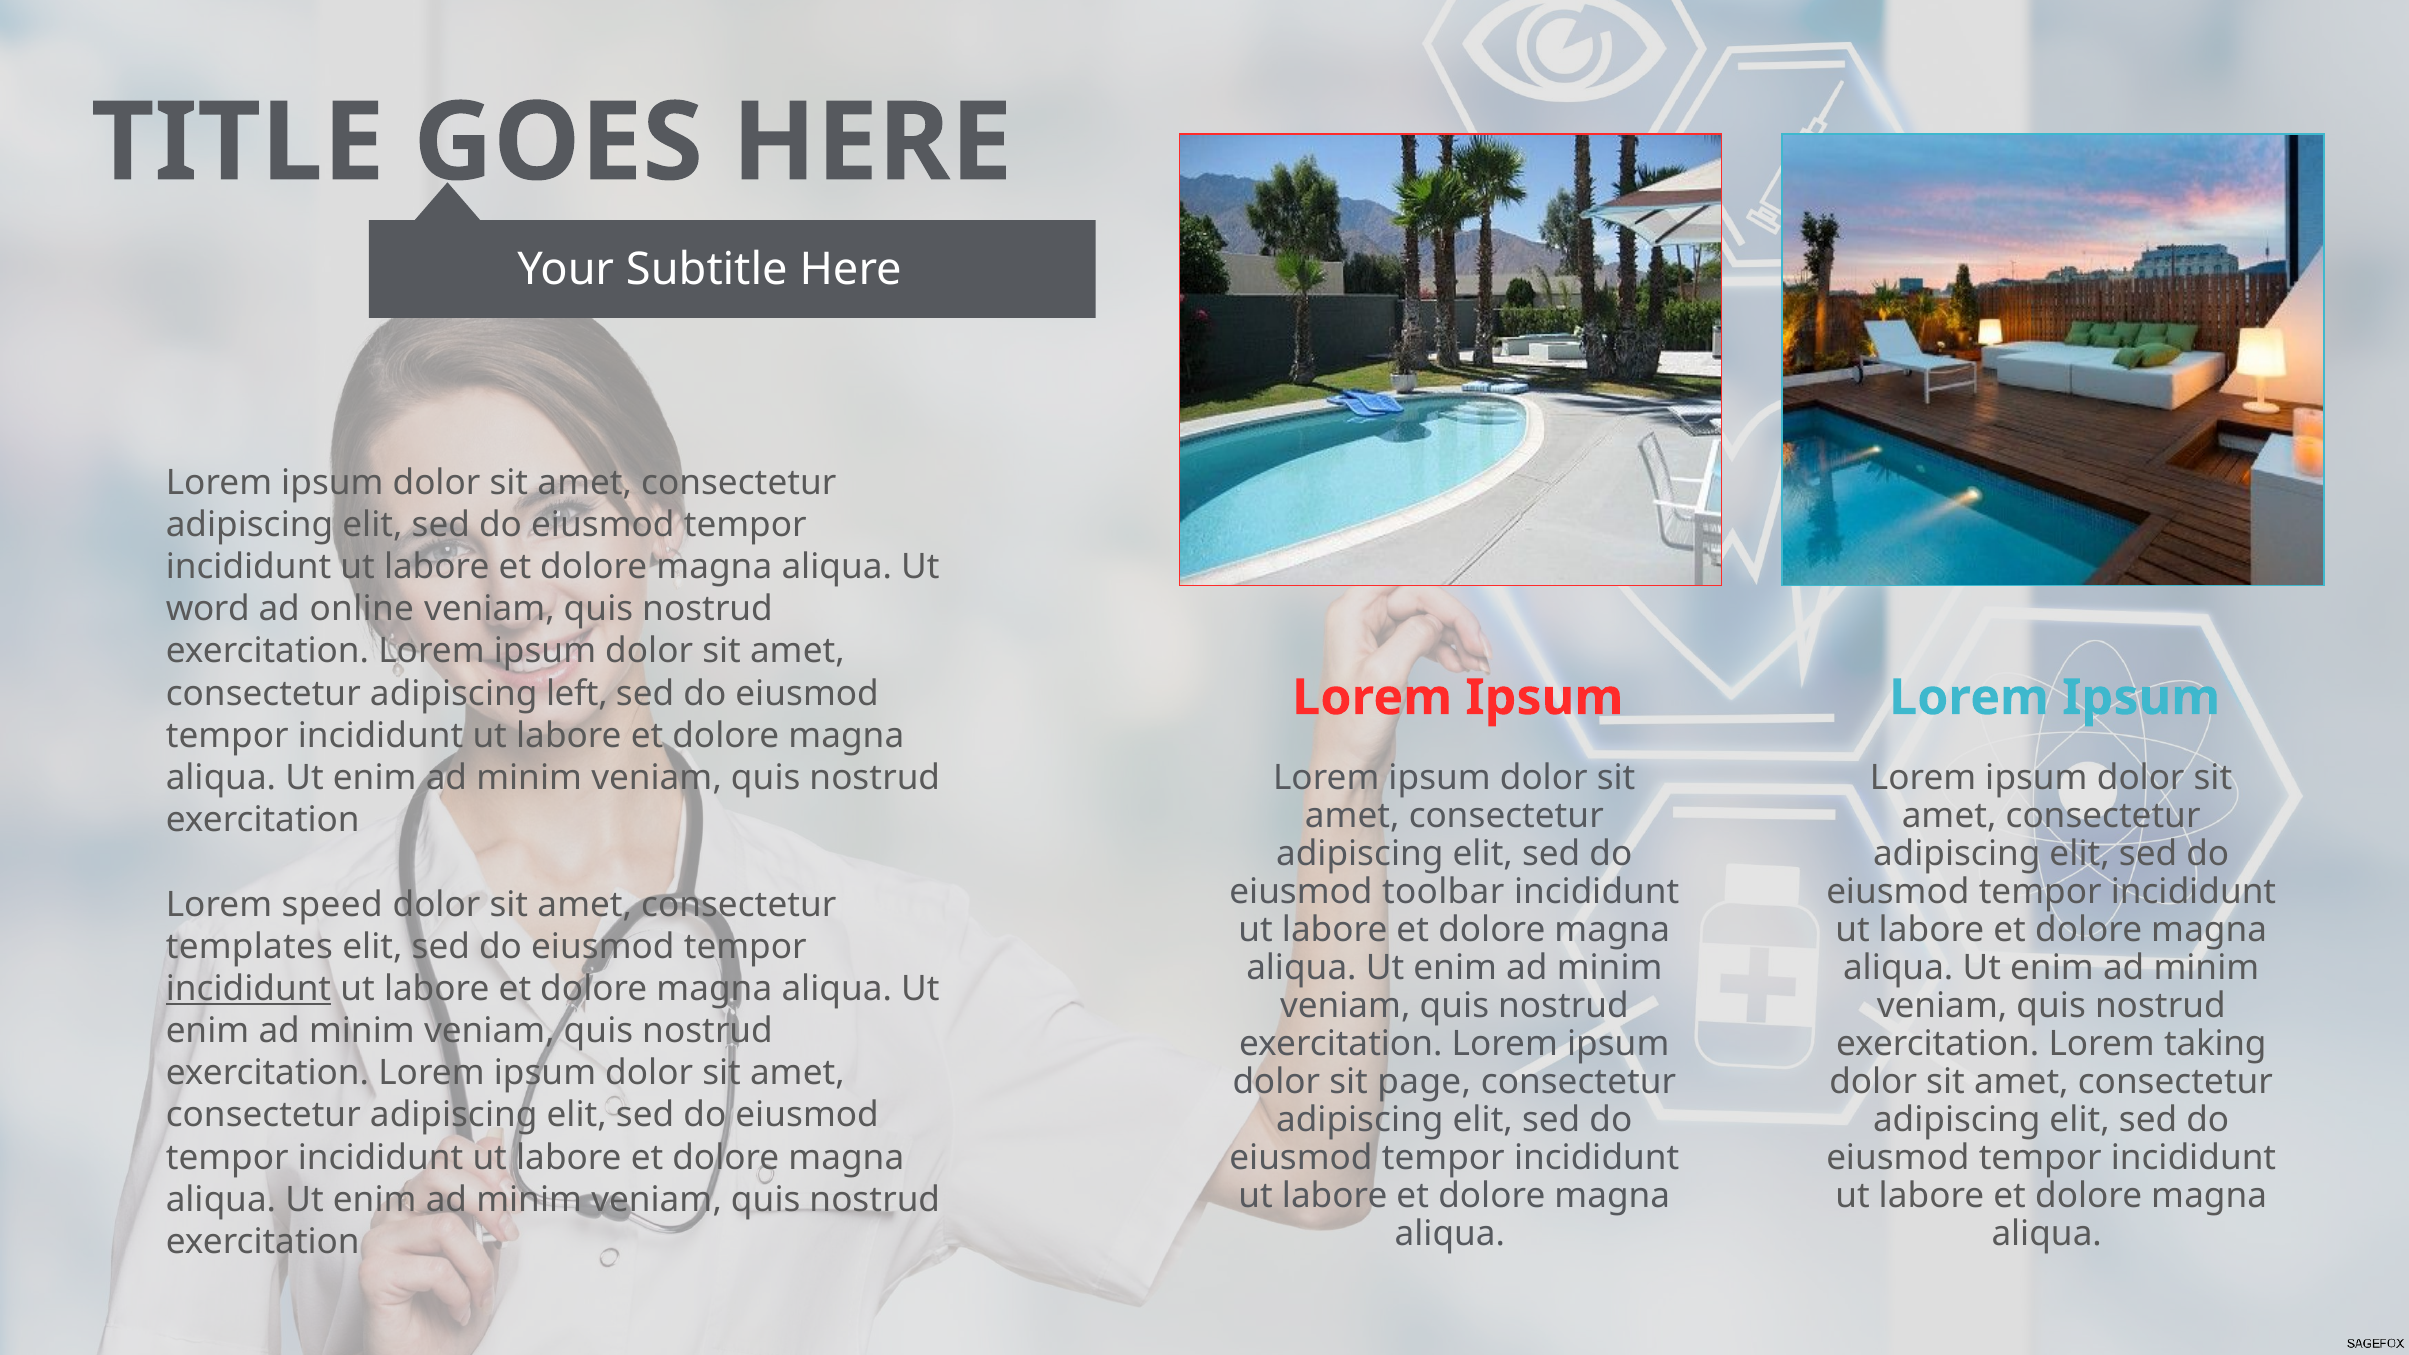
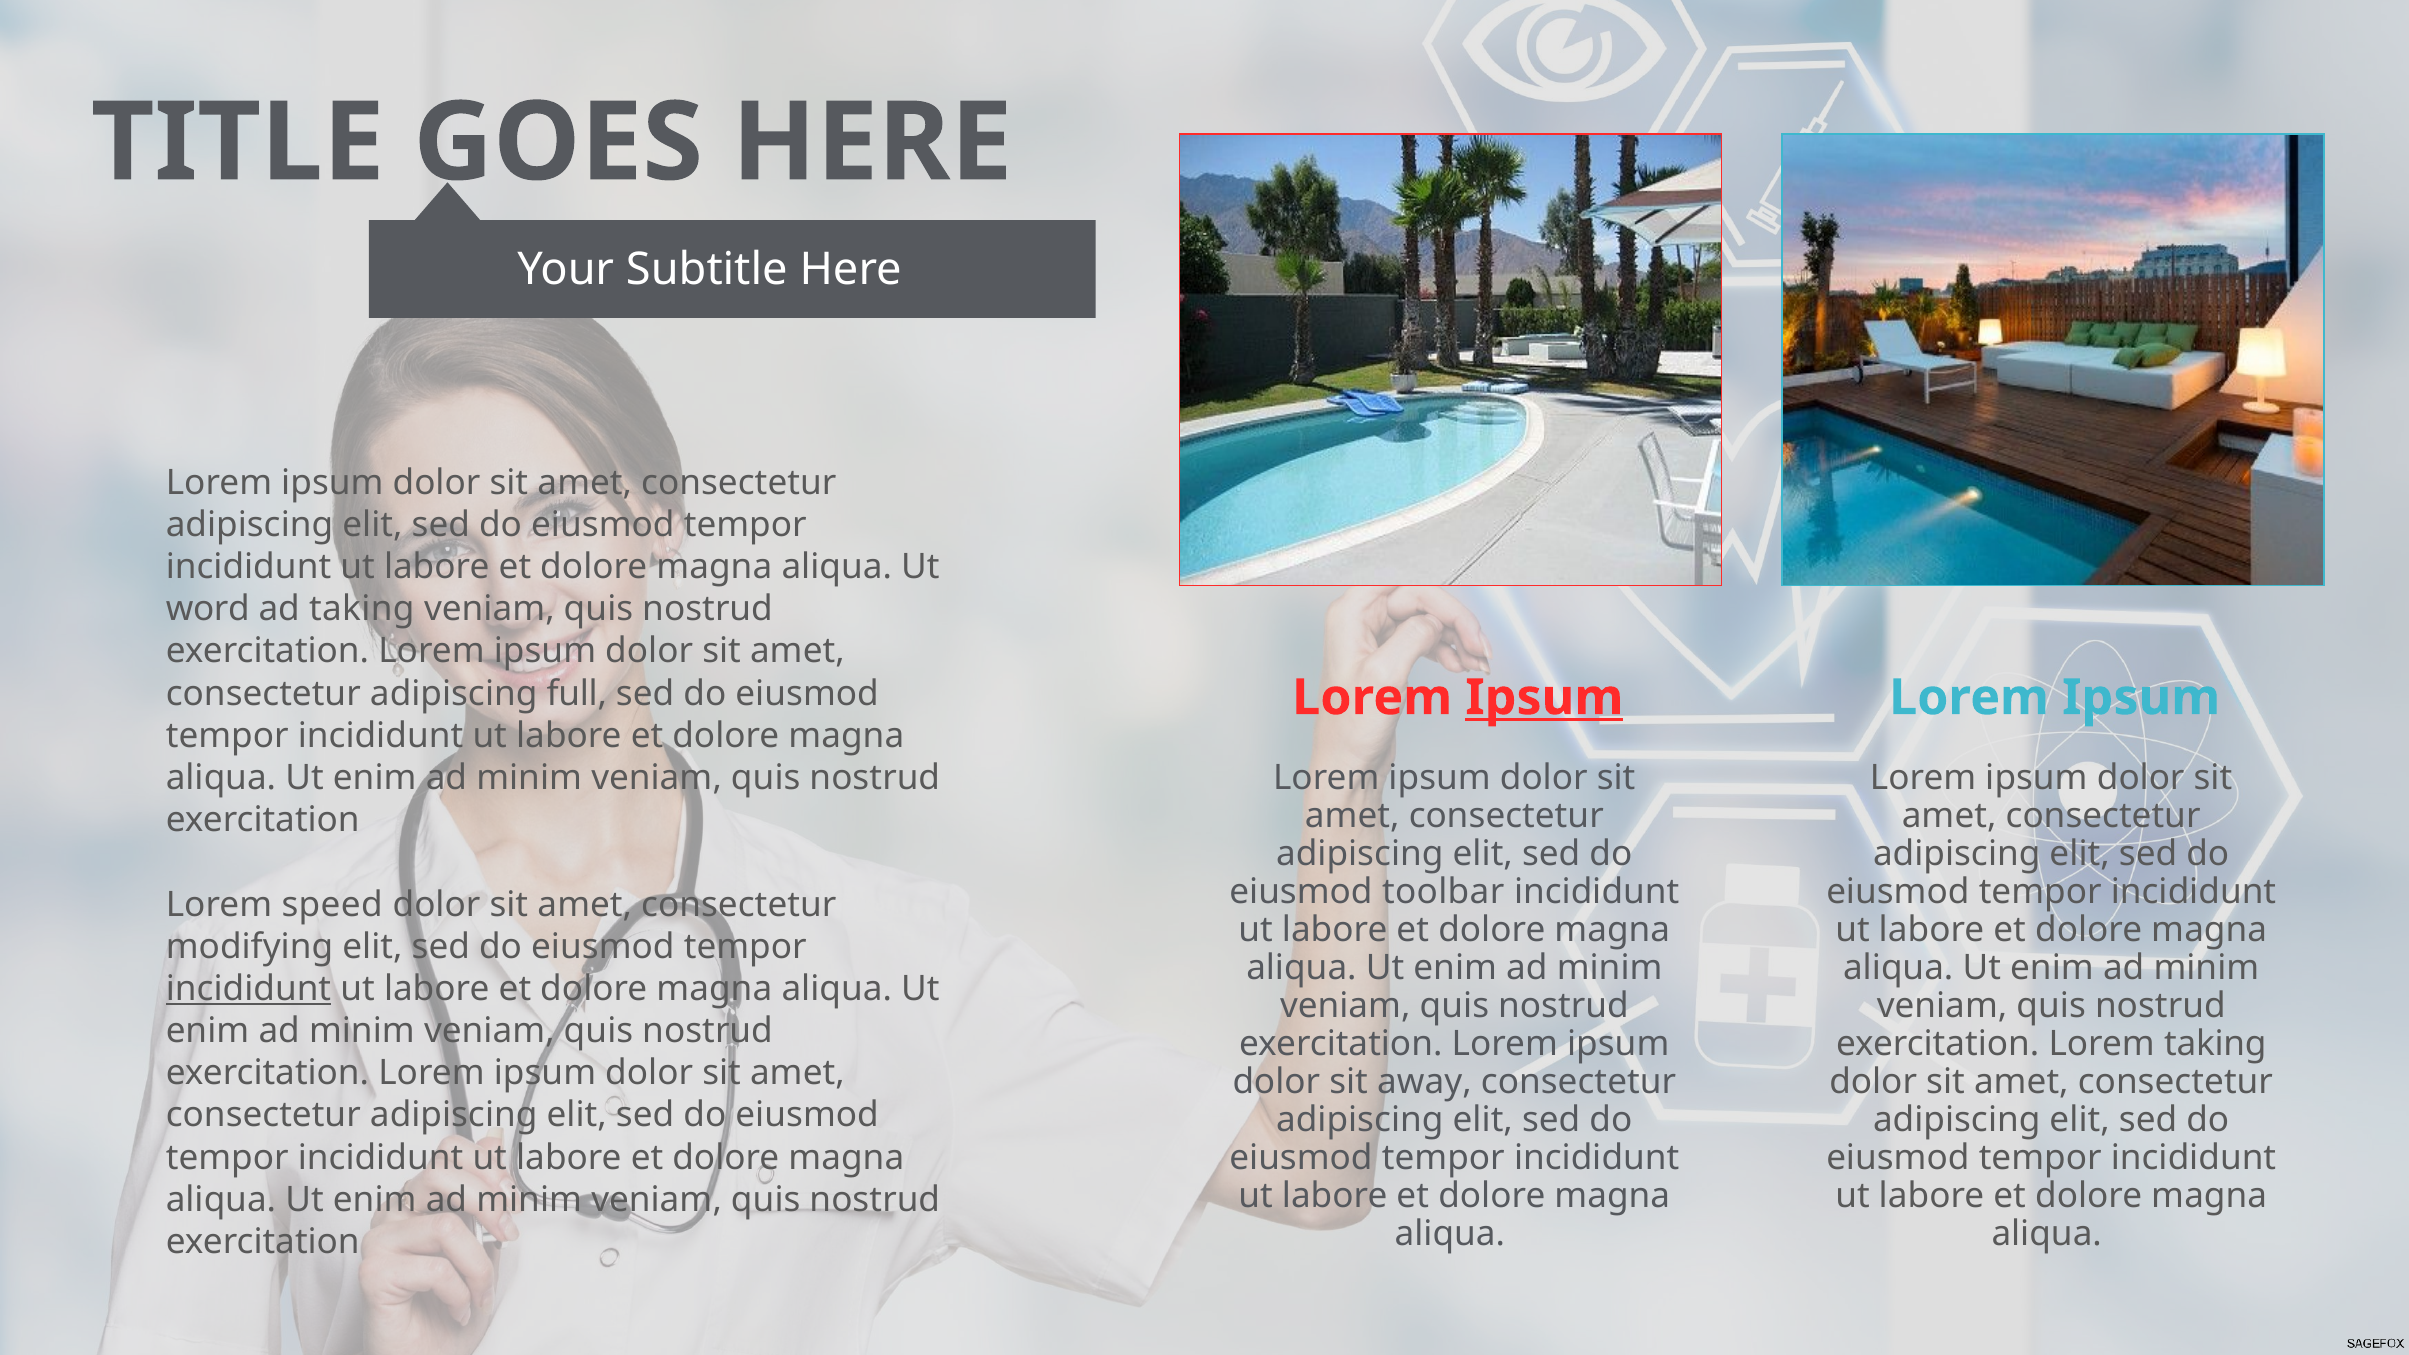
ad online: online -> taking (362, 609)
left: left -> full (577, 694)
Ipsum underline: none -> present (1544, 698)
templates: templates -> modifying (250, 947)
page: page -> away (1424, 1082)
